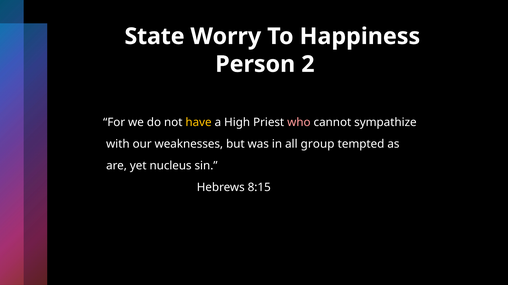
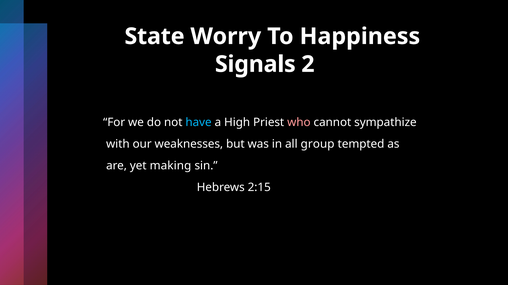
Person: Person -> Signals (255, 64)
have colour: yellow -> light blue (199, 123)
nucleus: nucleus -> making (170, 166)
8:15: 8:15 -> 2:15 (259, 188)
